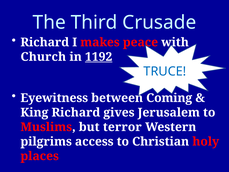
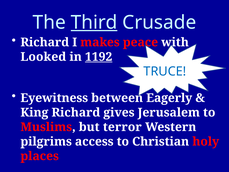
Third underline: none -> present (94, 22)
Church: Church -> Looked (43, 57)
Coming: Coming -> Eagerly (169, 98)
